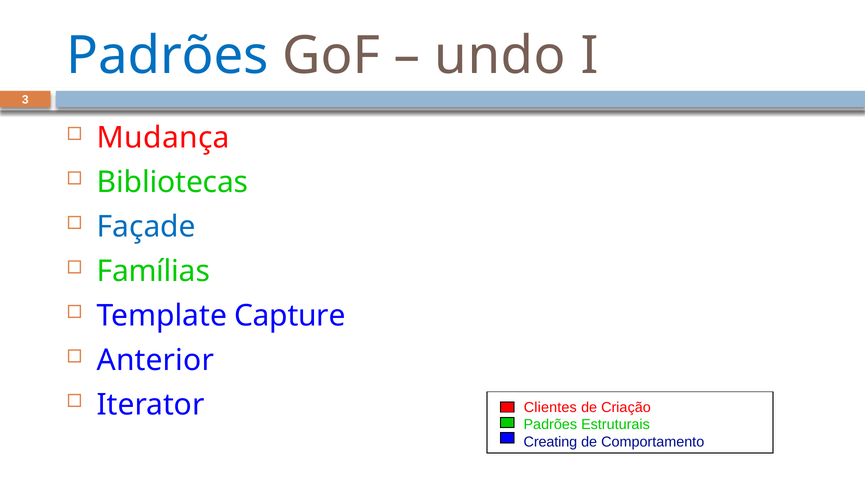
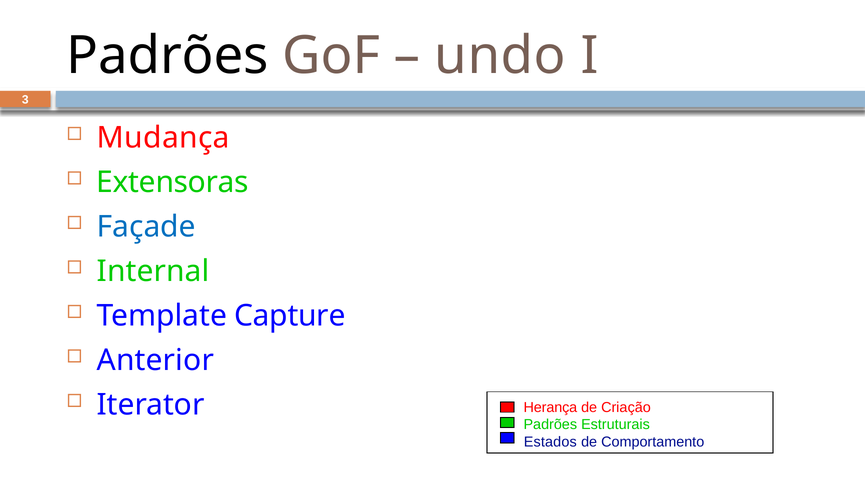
Padrões colour: blue -> black (168, 56)
Bibliotecas: Bibliotecas -> Extensoras (173, 182)
Famílias: Famílias -> Internal (153, 271)
Clientes: Clientes -> Herança (550, 407)
Creating: Creating -> Estados (550, 442)
